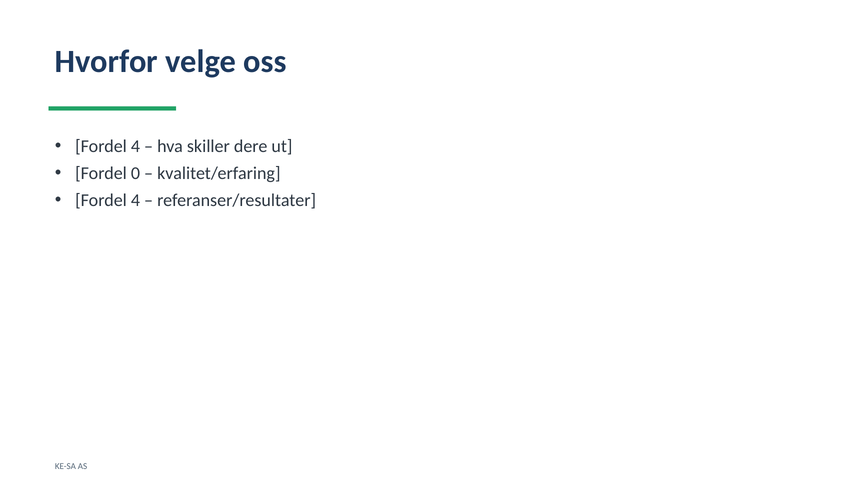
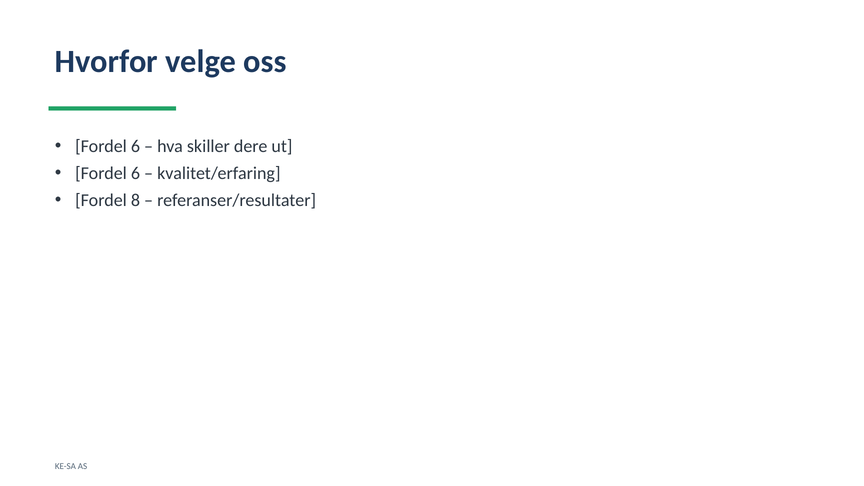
4: 4 -> 6 (135, 146)
0: 0 -> 6 (135, 173)
4: 4 -> 8 (135, 200)
